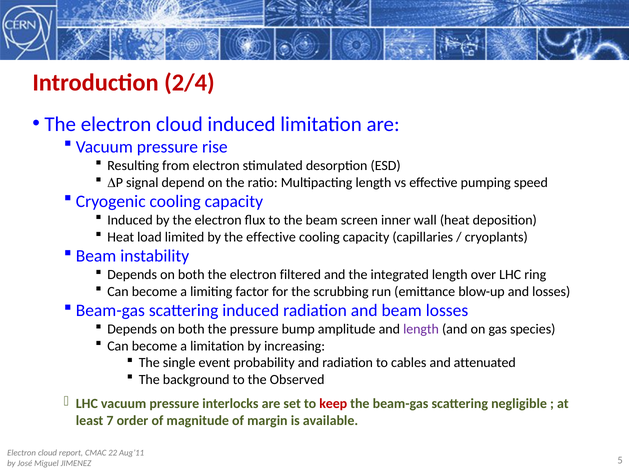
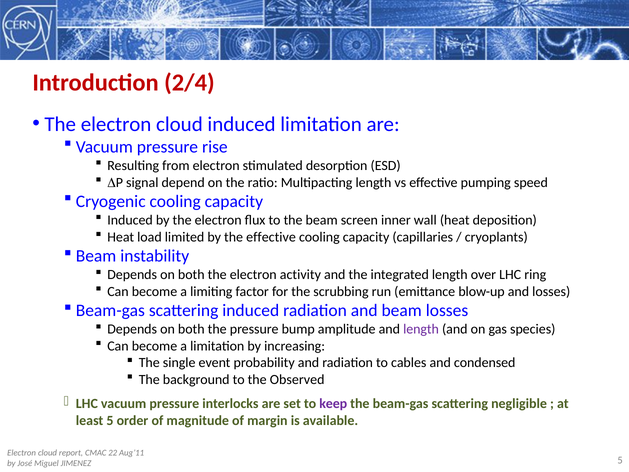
filtered: filtered -> activity (300, 275)
attenuated: attenuated -> condensed (485, 363)
keep colour: red -> purple (333, 403)
least 7: 7 -> 5 (110, 420)
